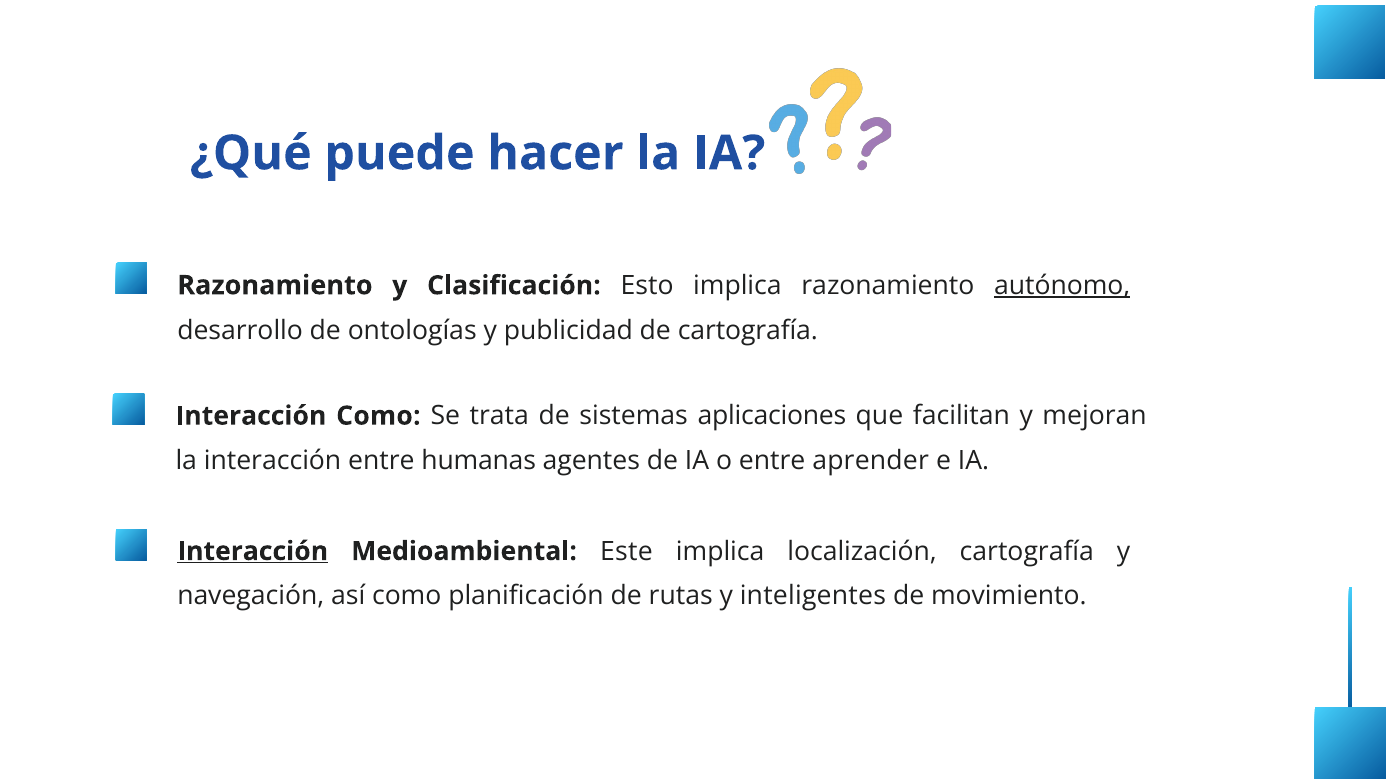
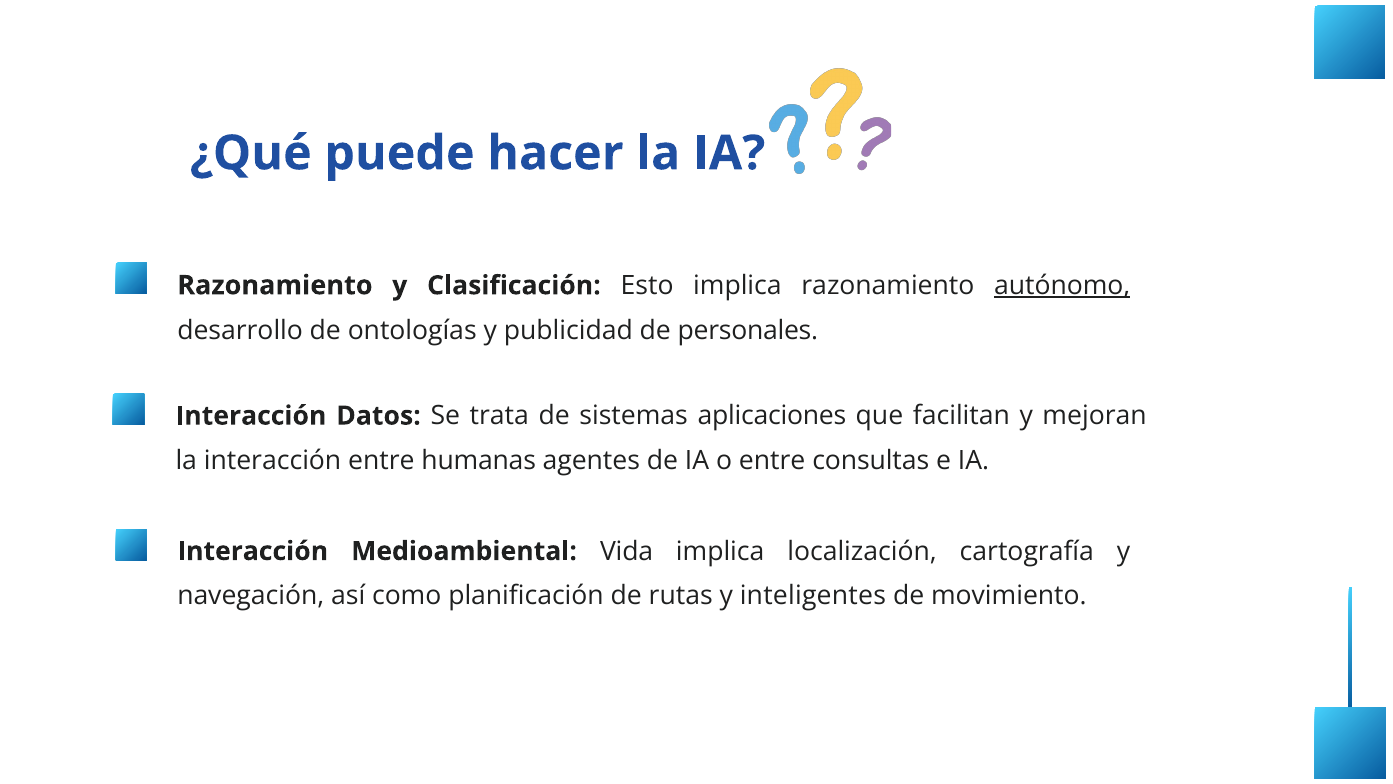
de cartografía: cartografía -> personales (748, 330)
Interacción Como: Como -> Datos (378, 416)
aprender: aprender -> consultas (871, 460)
Interacción underline: present -> none (253, 551)
Este: Este -> Vida (627, 551)
